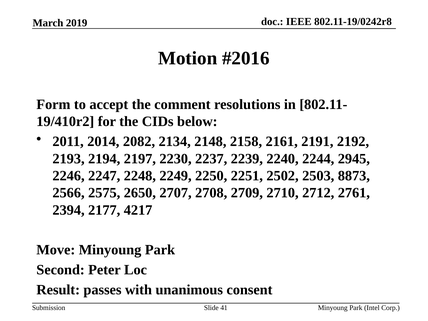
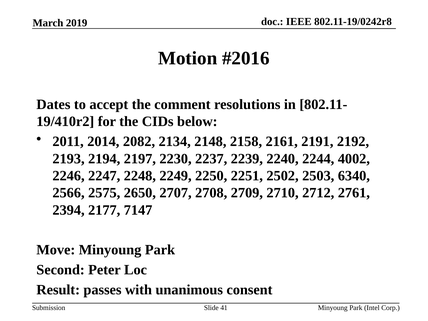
Form: Form -> Dates (53, 104)
2945: 2945 -> 4002 (354, 159)
8873: 8873 -> 6340 (354, 176)
4217: 4217 -> 7147 (138, 210)
